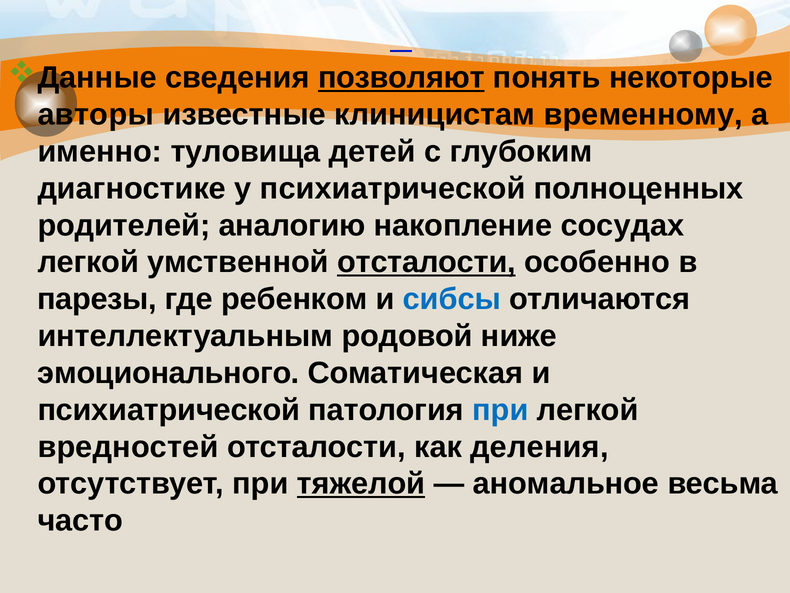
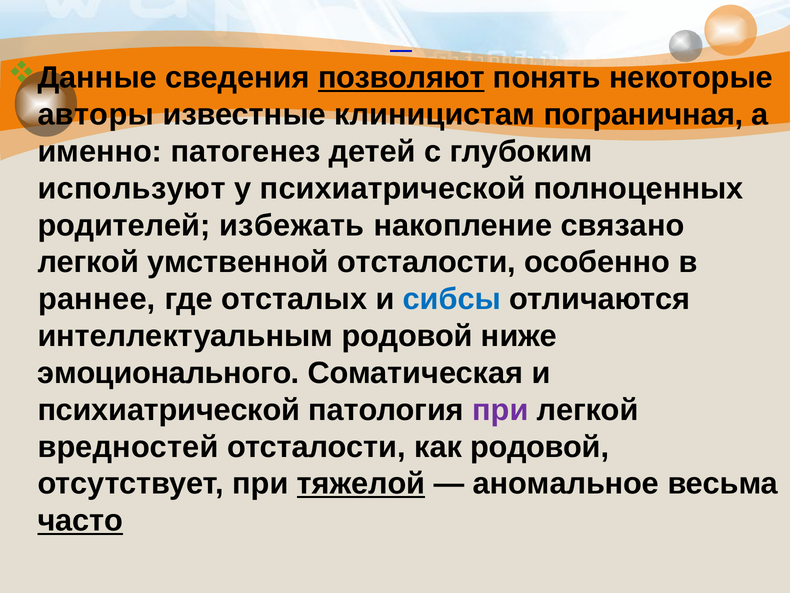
временному: временному -> пограничная (643, 115)
туловища: туловища -> патогенез (245, 151)
диагностике: диагностике -> используют (132, 188)
аналогию: аналогию -> избежать (292, 225)
сосудах: сосудах -> связано (623, 225)
отсталости underline: present -> none (427, 262)
парезы: парезы -> раннее (97, 299)
ребенком: ребенком -> отсталых (294, 299)
при colour: blue -> purple (500, 410)
как деления: деления -> родовой (540, 447)
часто underline: none -> present (80, 520)
